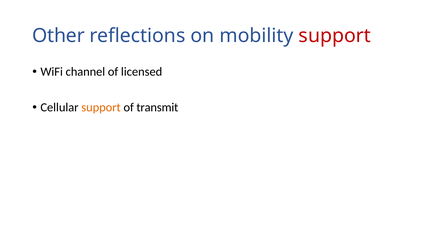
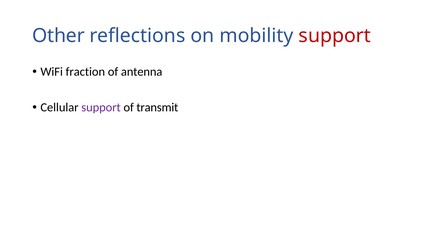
channel: channel -> fraction (85, 72)
licensed: licensed -> antenna (142, 72)
support colour: orange -> purple (101, 108)
